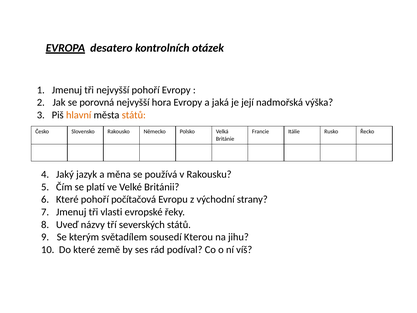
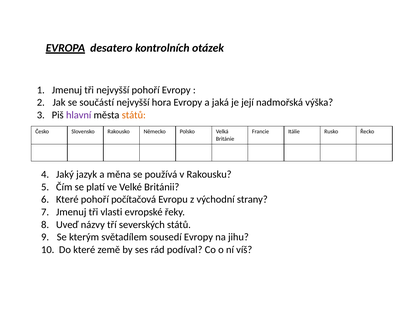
porovná: porovná -> součástí (97, 102)
hlavní colour: orange -> purple (79, 115)
sousedí Kterou: Kterou -> Evropy (198, 237)
